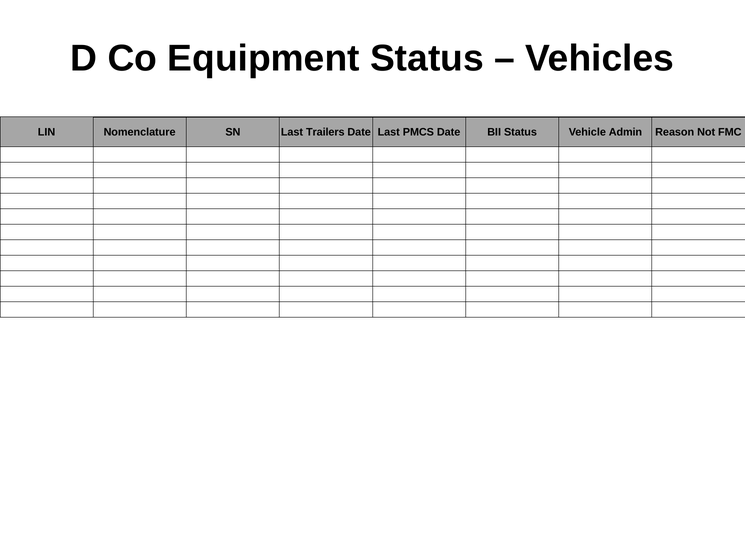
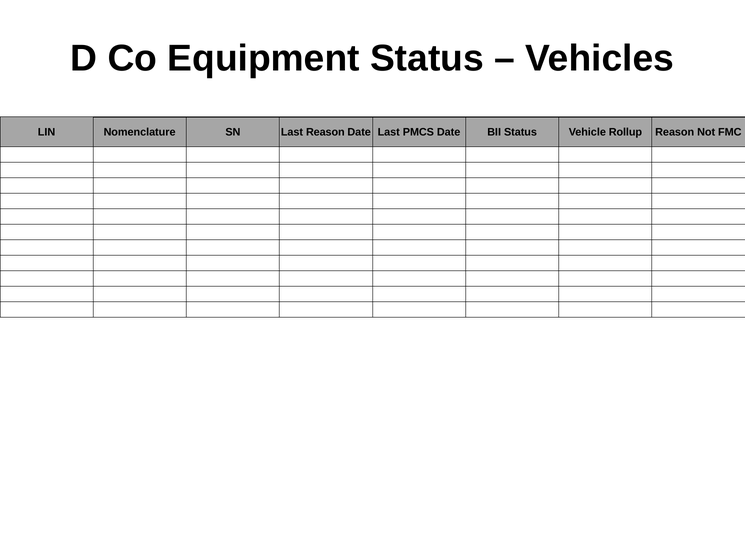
Last Trailers: Trailers -> Reason (325, 132)
Admin: Admin -> Rollup (625, 132)
